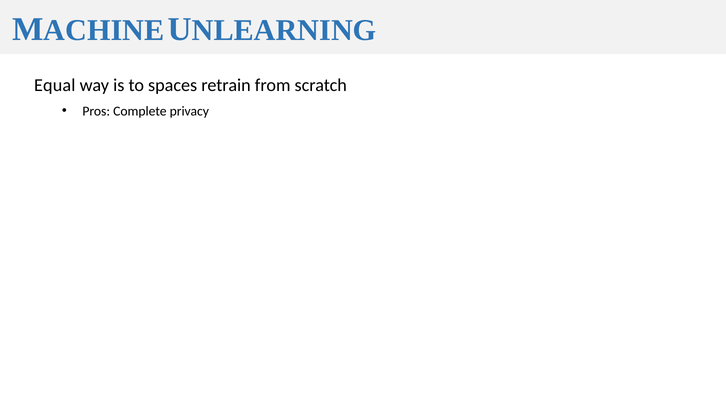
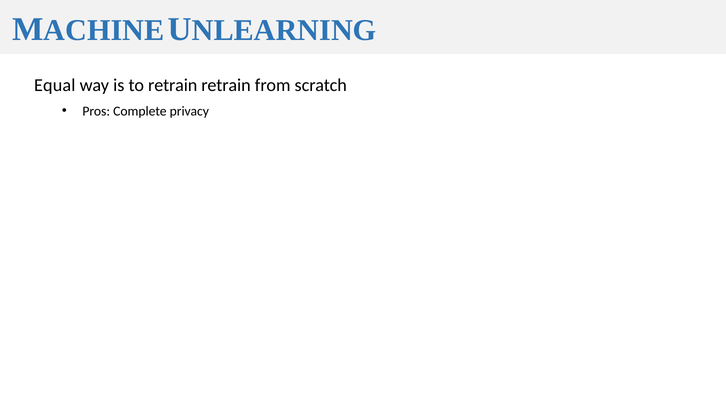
to spaces: spaces -> retrain (173, 85)
